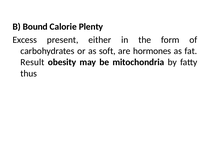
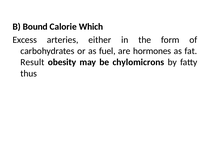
Plenty: Plenty -> Which (91, 27)
present: present -> arteries (63, 40)
soft: soft -> fuel (107, 51)
mitochondria: mitochondria -> chylomicrons (138, 62)
